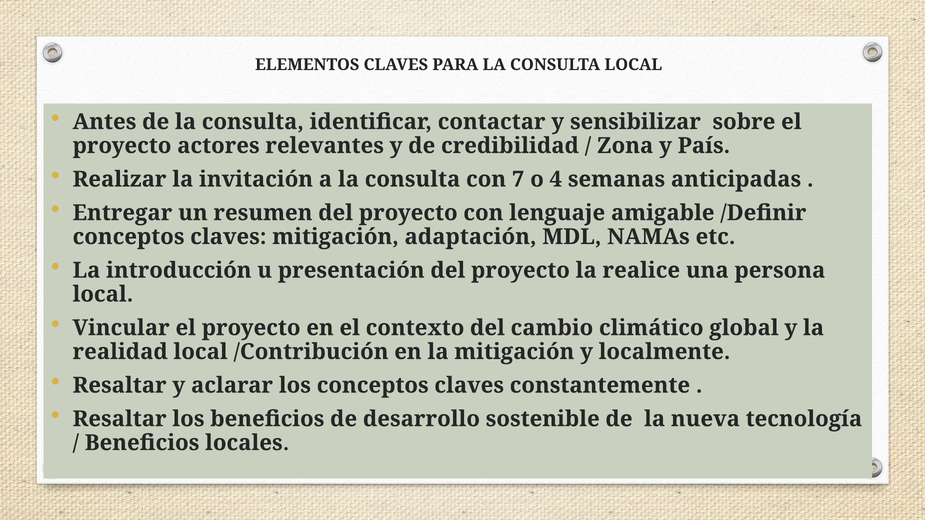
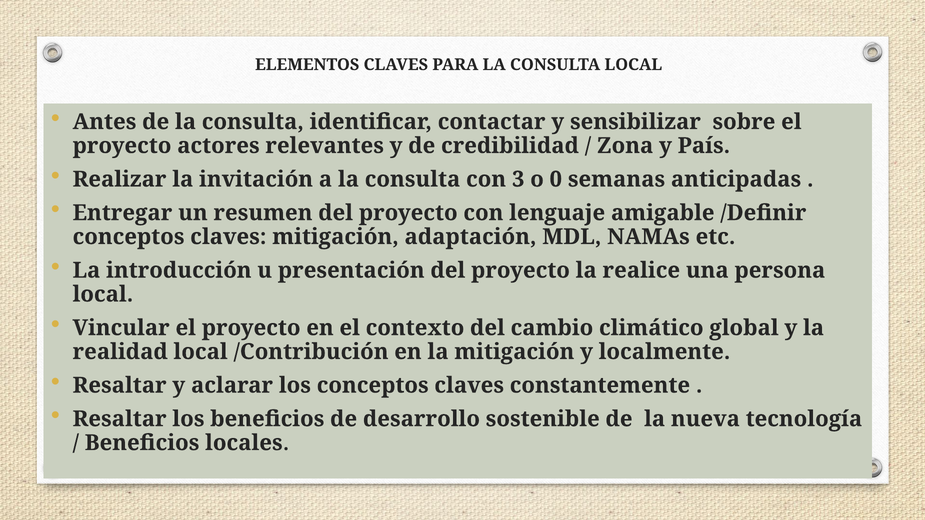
7: 7 -> 3 (518, 179)
4: 4 -> 0 (556, 179)
